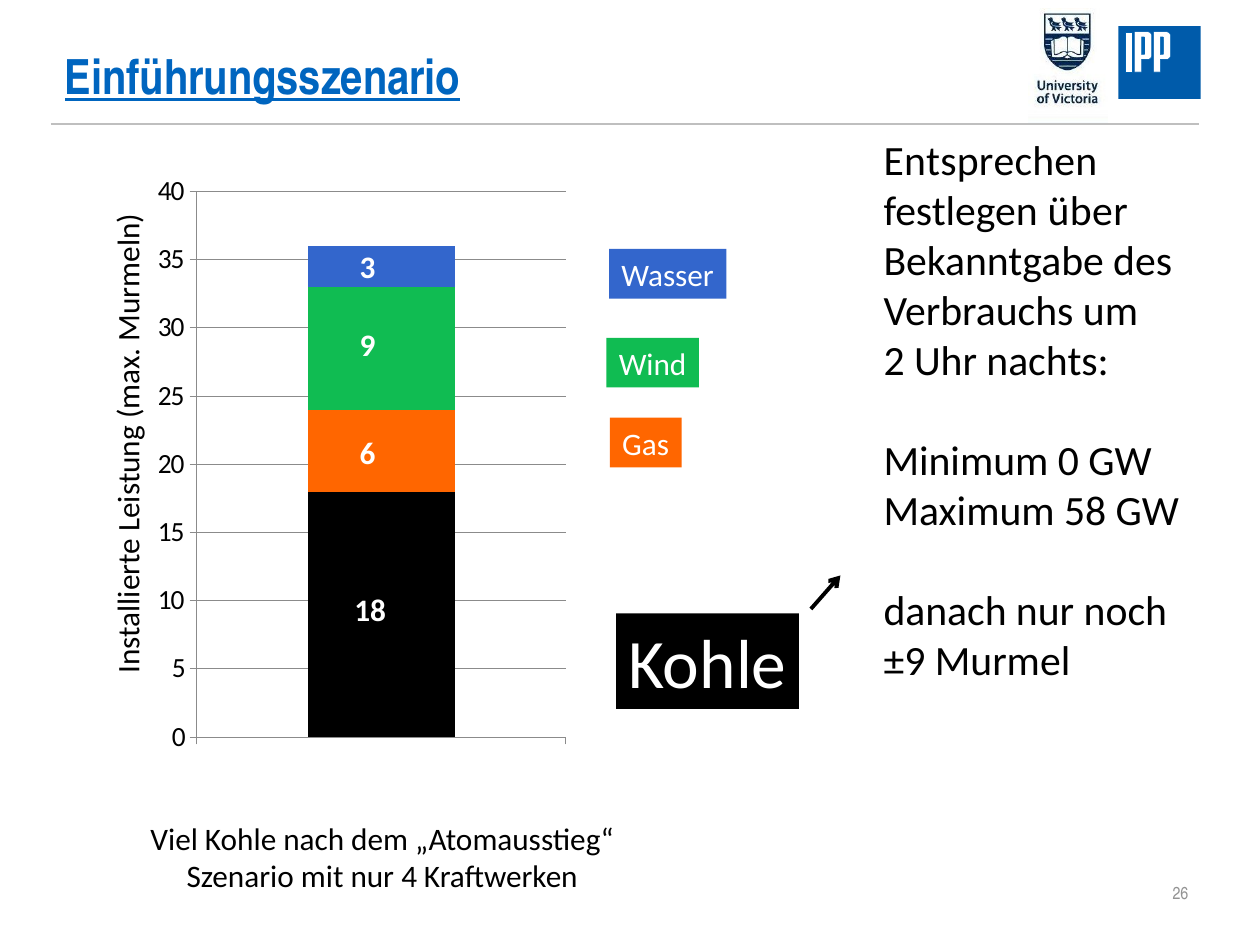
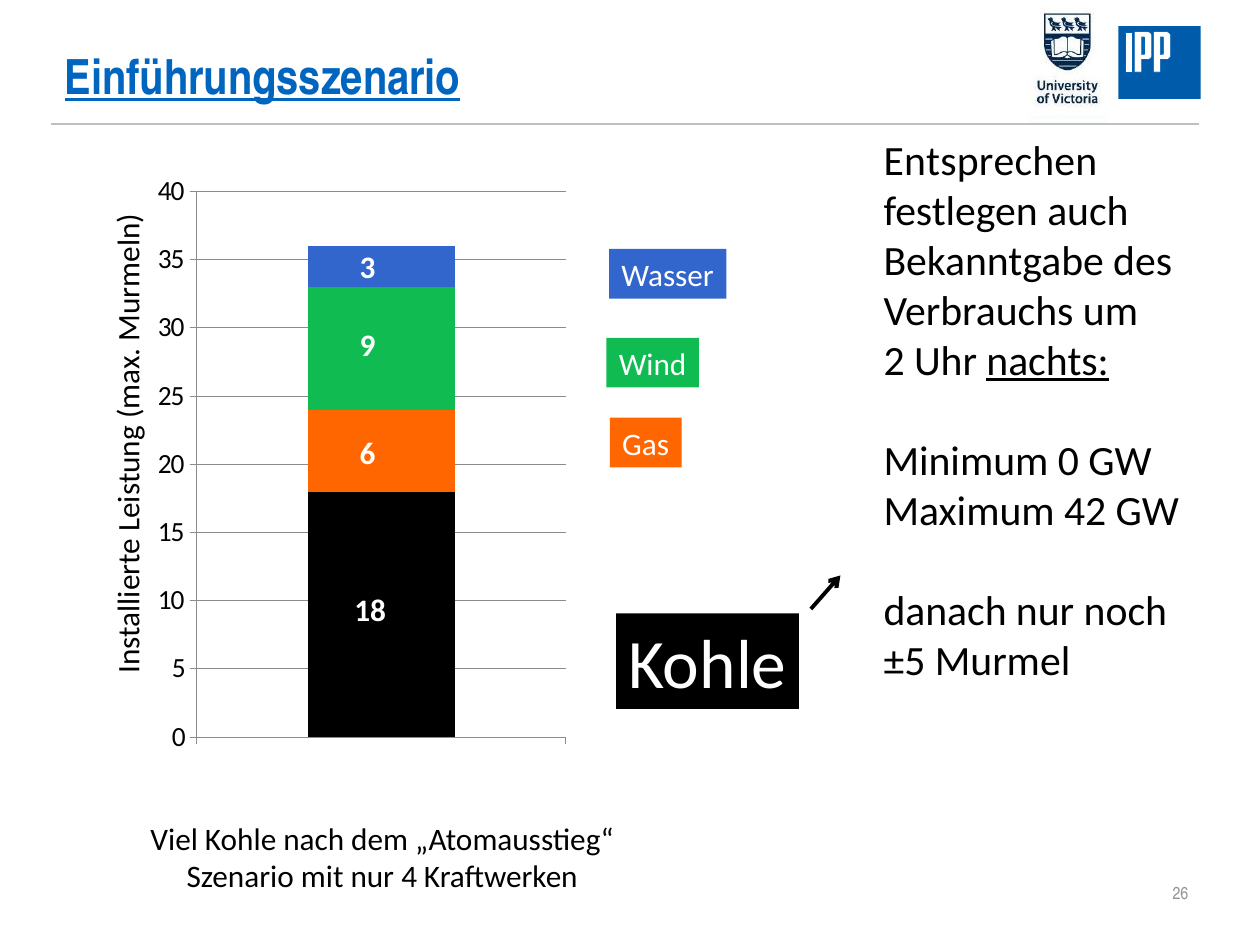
über: über -> auch (1088, 212)
nachts underline: none -> present (1048, 362)
58: 58 -> 42 (1085, 512)
±9: ±9 -> ±5 (905, 662)
